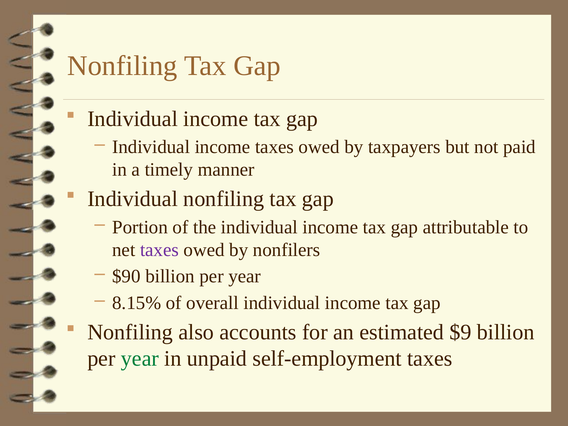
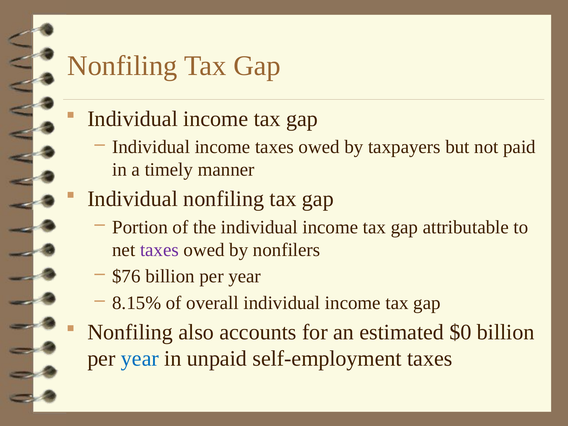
$90: $90 -> $76 (126, 276)
$9: $9 -> $0 (460, 332)
year colour: green -> blue (140, 359)
